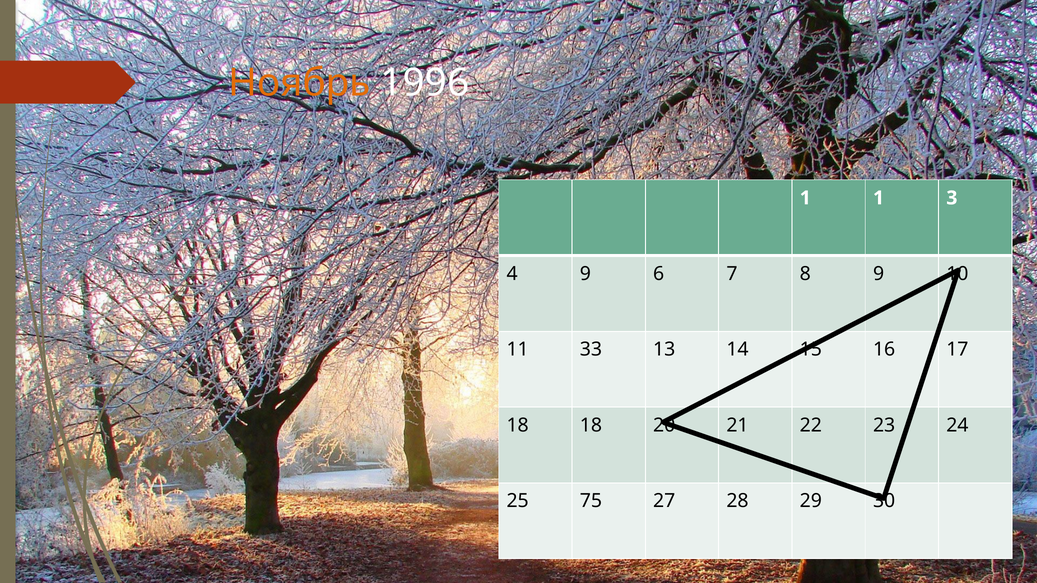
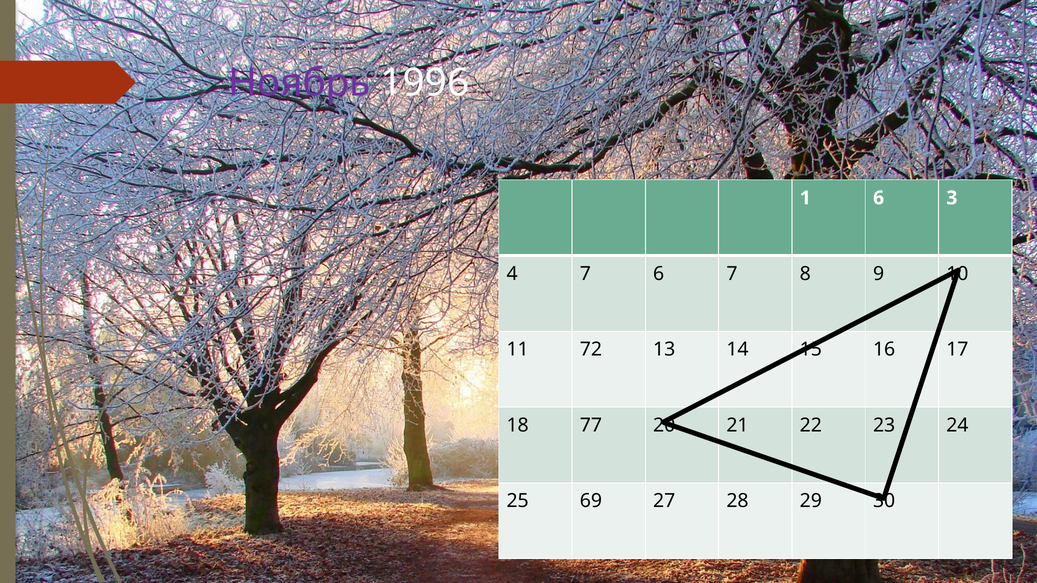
Ноябрь colour: orange -> purple (299, 83)
1 1: 1 -> 6 (879, 198)
4 9: 9 -> 7 (585, 274)
33: 33 -> 72 (591, 350)
18 18: 18 -> 77 (591, 426)
75: 75 -> 69 (591, 501)
